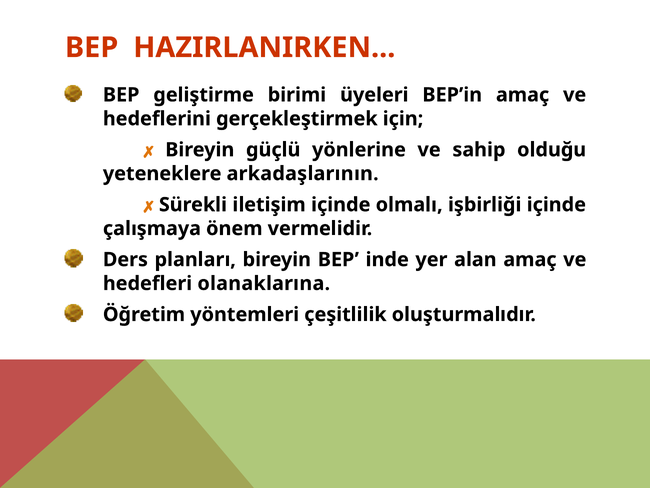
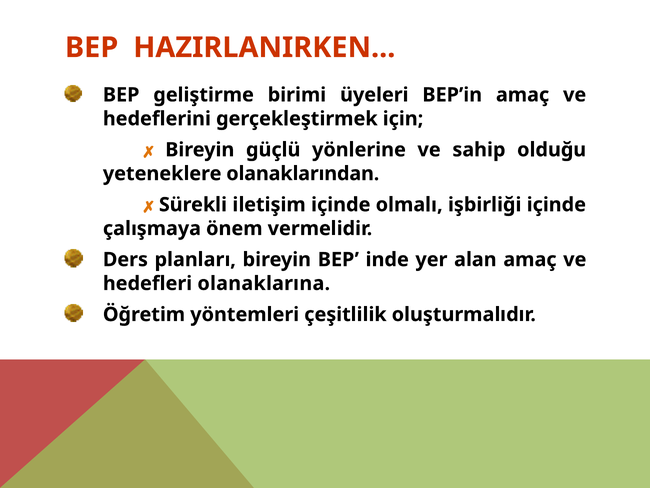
arkadaşlarının: arkadaşlarının -> olanaklarından (303, 173)
